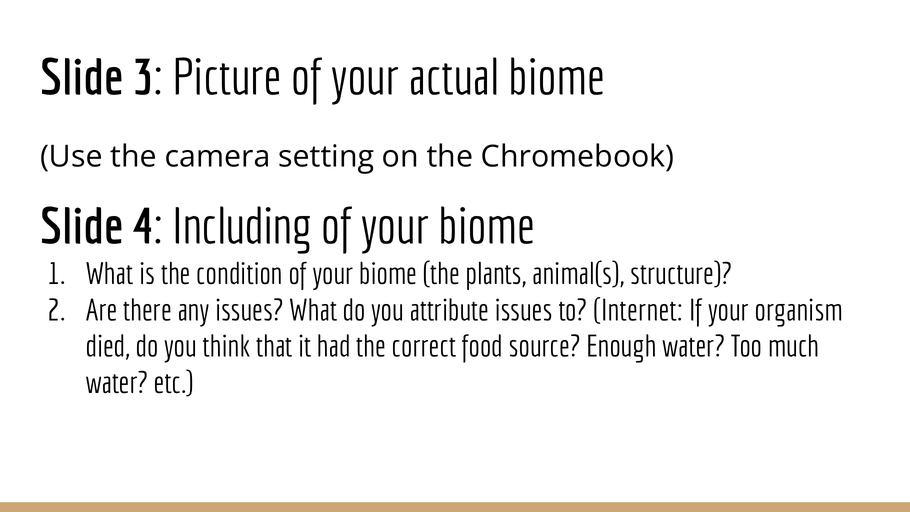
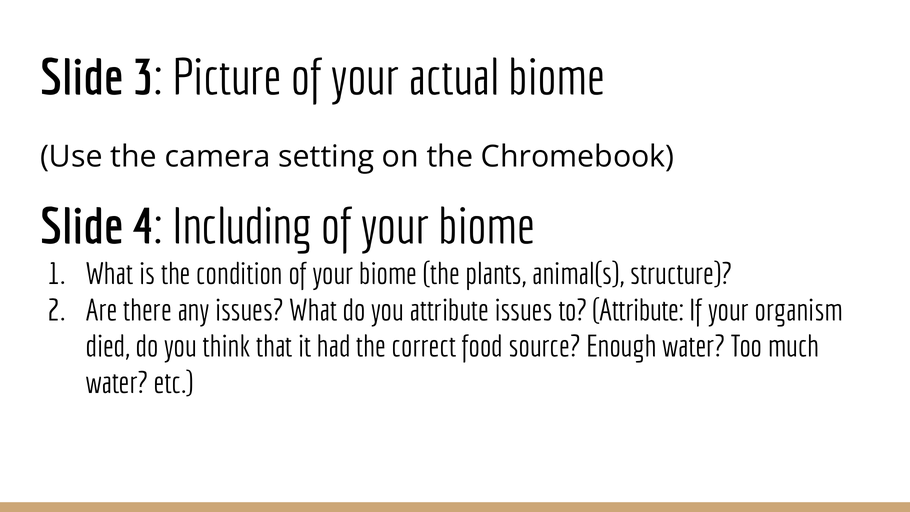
to Internet: Internet -> Attribute (638, 310)
